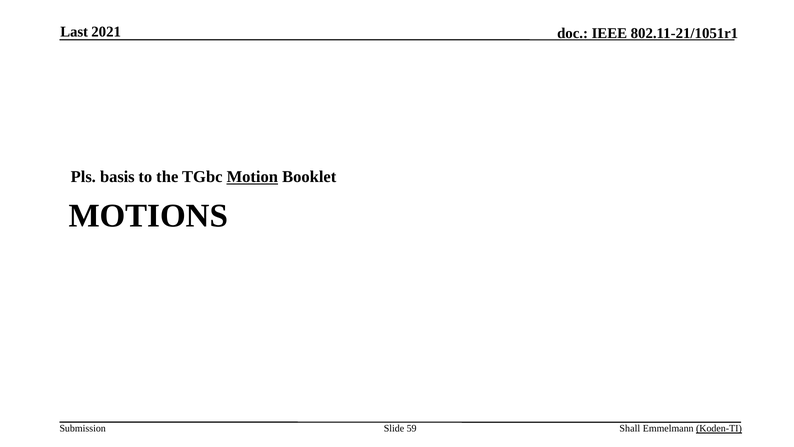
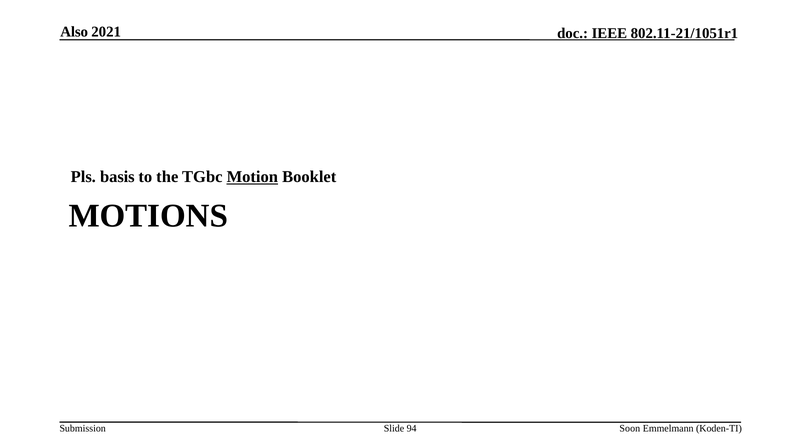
Last: Last -> Also (74, 32)
59: 59 -> 94 (412, 428)
Shall: Shall -> Soon (630, 428)
Koden-TI underline: present -> none (719, 428)
